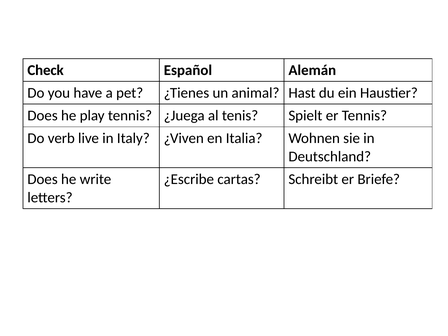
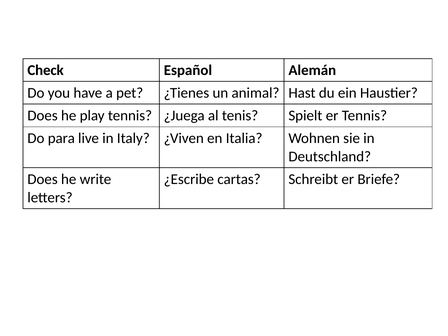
verb: verb -> para (61, 138)
